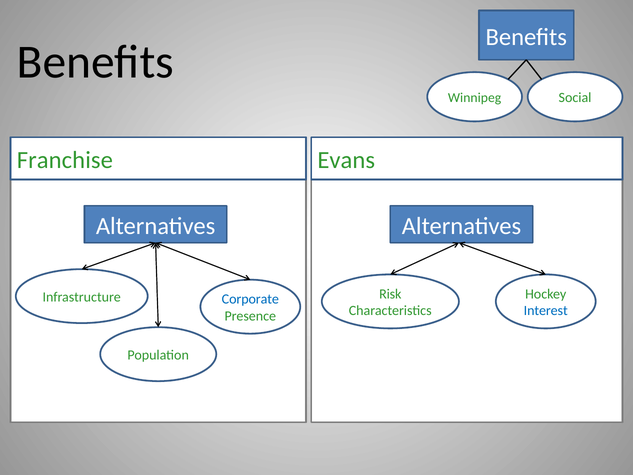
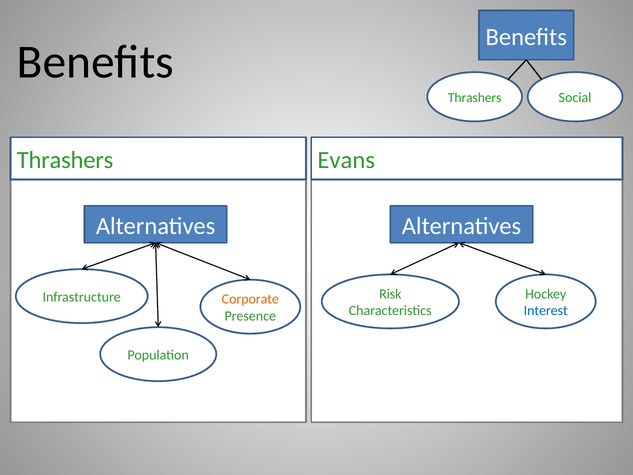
Winnipeg: Winnipeg -> Thrashers (475, 98)
Franchise: Franchise -> Thrashers (65, 160)
Corporate colour: blue -> orange (250, 299)
